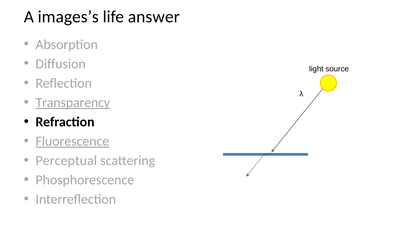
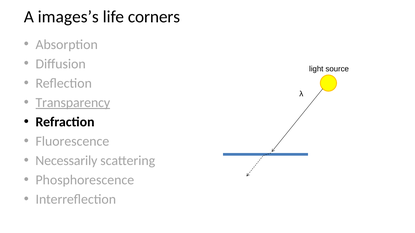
answer: answer -> corners (154, 17)
Fluorescence underline: present -> none (72, 141)
Perceptual: Perceptual -> Necessarily (66, 161)
